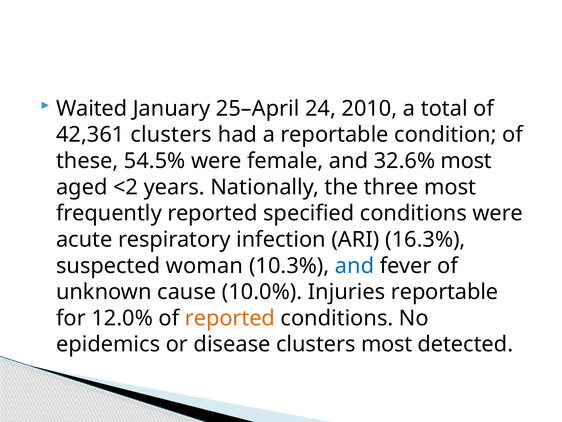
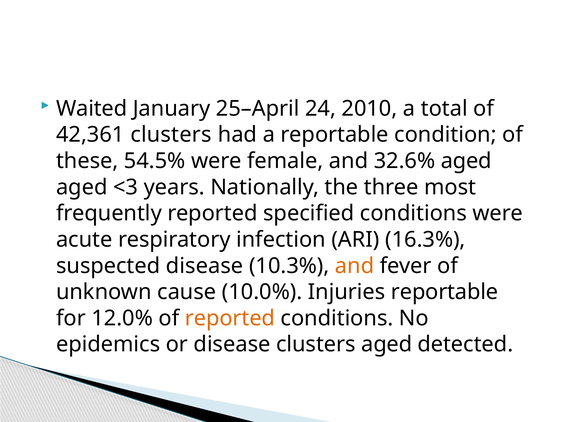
32.6% most: most -> aged (466, 161)
<2: <2 -> <3 (126, 187)
suspected woman: woman -> disease (205, 265)
and colour: blue -> orange (355, 265)
clusters most: most -> aged (387, 344)
